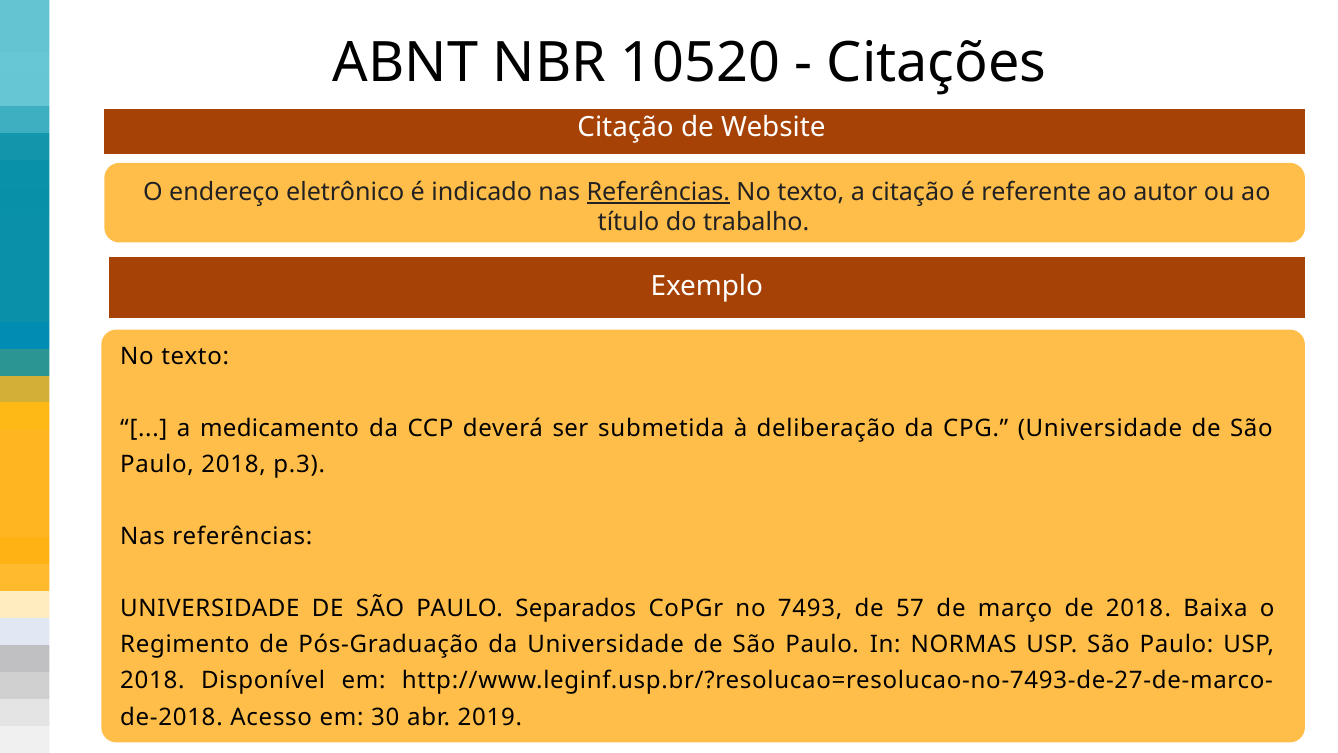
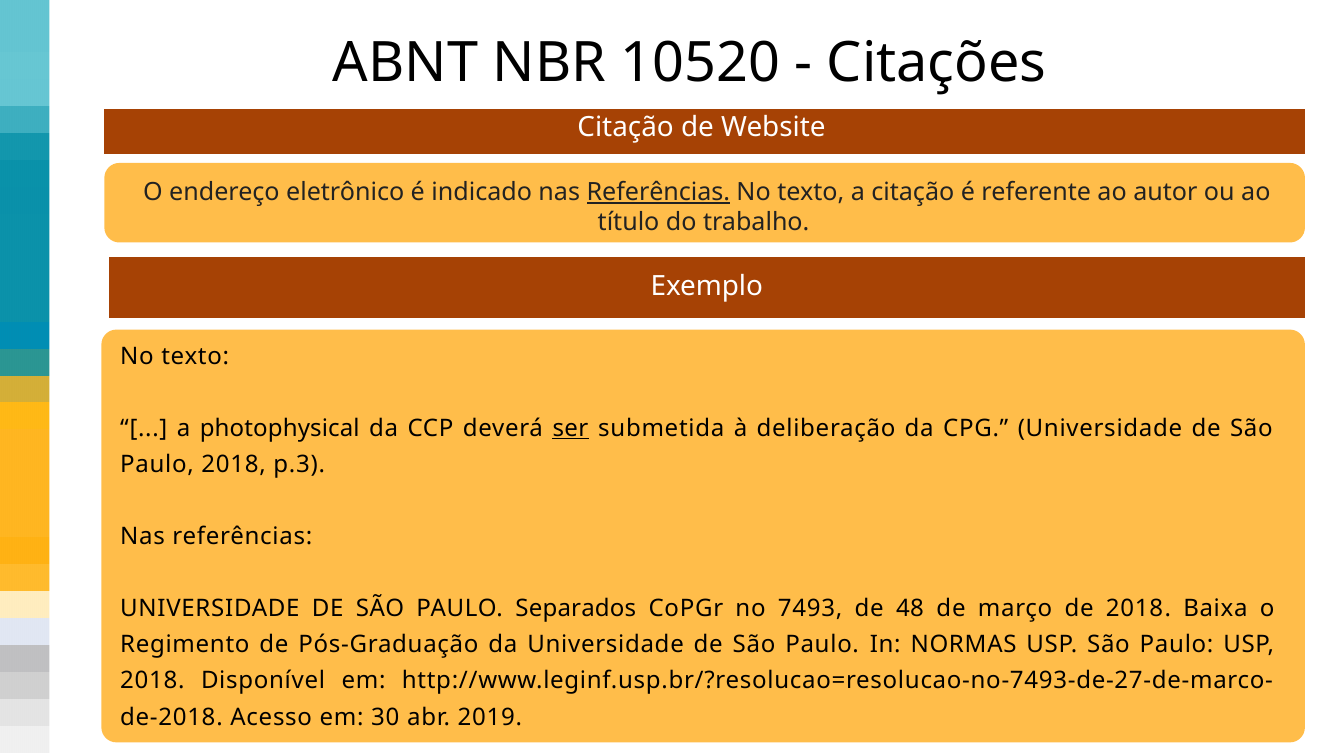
medicamento: medicamento -> photophysical (280, 428)
ser underline: none -> present (570, 428)
57: 57 -> 48 (910, 608)
